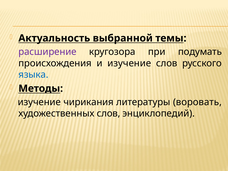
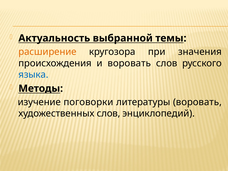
расширение colour: purple -> orange (47, 52)
подумать: подумать -> значения (200, 52)
и изучение: изучение -> воровать (129, 63)
чирикания: чирикания -> поговорки (88, 102)
